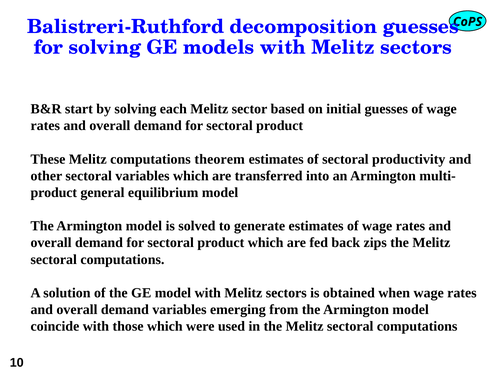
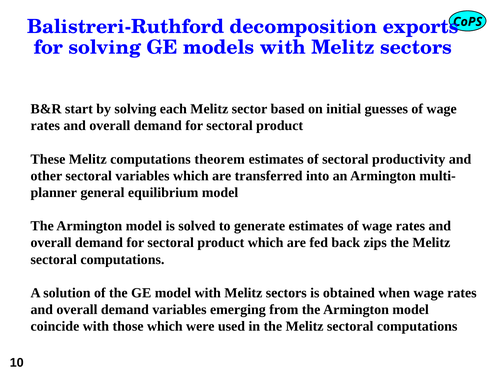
decomposition guesses: guesses -> exports (421, 27)
product: product -> planner (54, 192)
